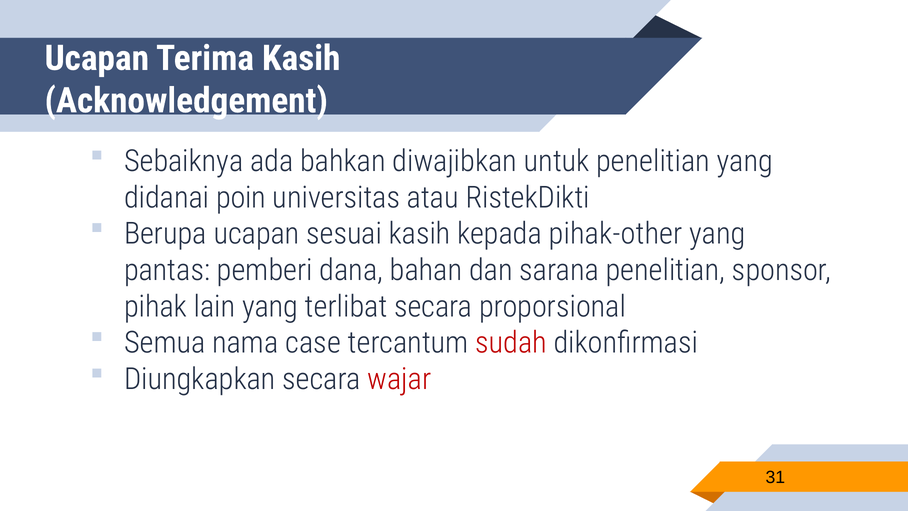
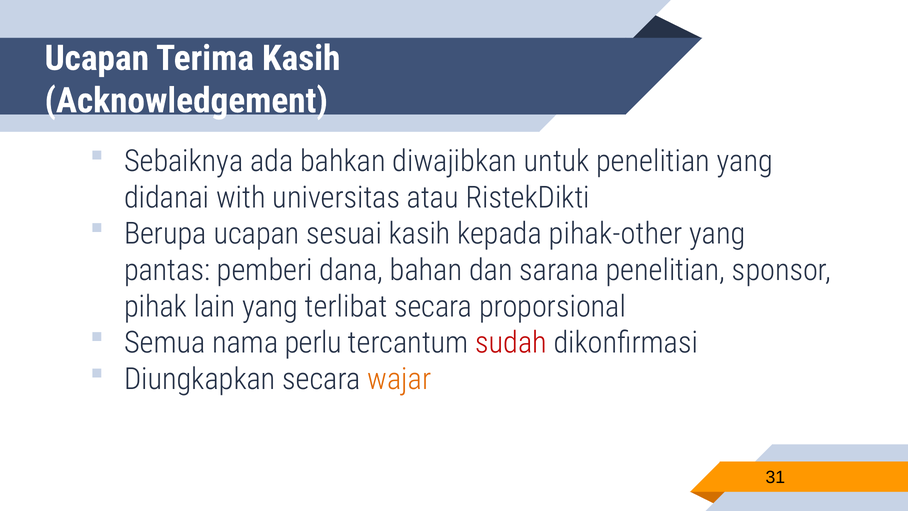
poin: poin -> with (241, 197)
case: case -> perlu (313, 343)
wajar colour: red -> orange (399, 379)
